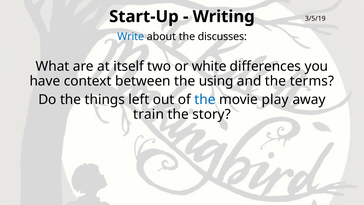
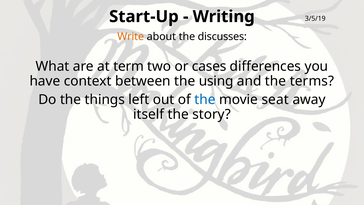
Write colour: blue -> orange (131, 37)
itself: itself -> term (129, 66)
white: white -> cases (209, 66)
play: play -> seat (275, 100)
train: train -> itself (149, 114)
